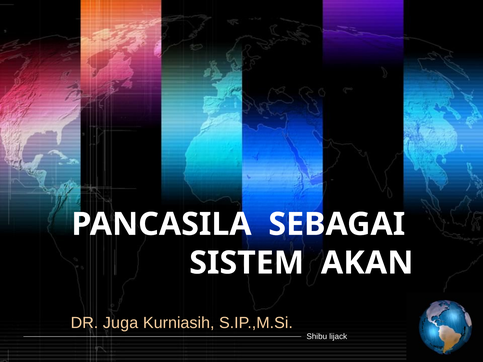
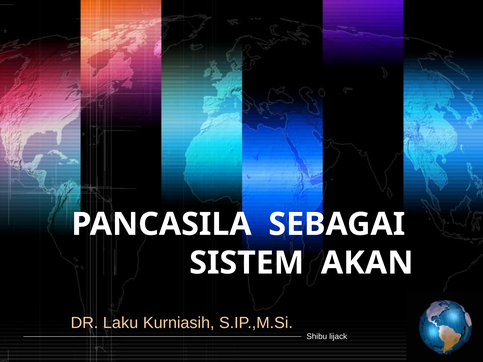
Juga: Juga -> Laku (121, 323)
